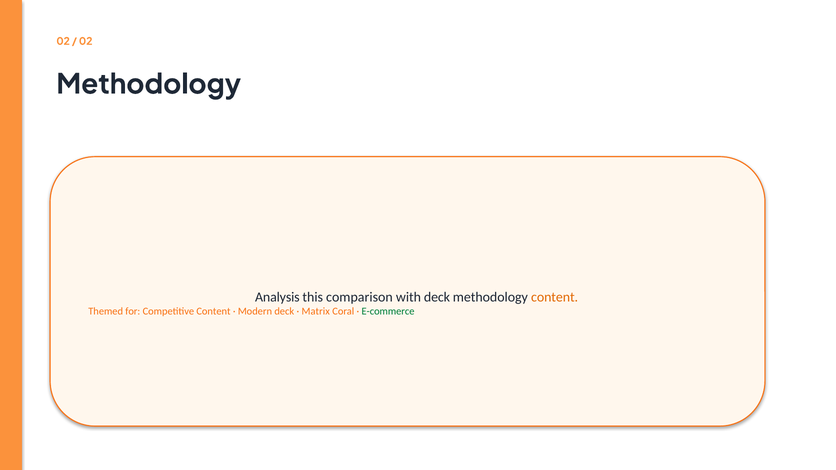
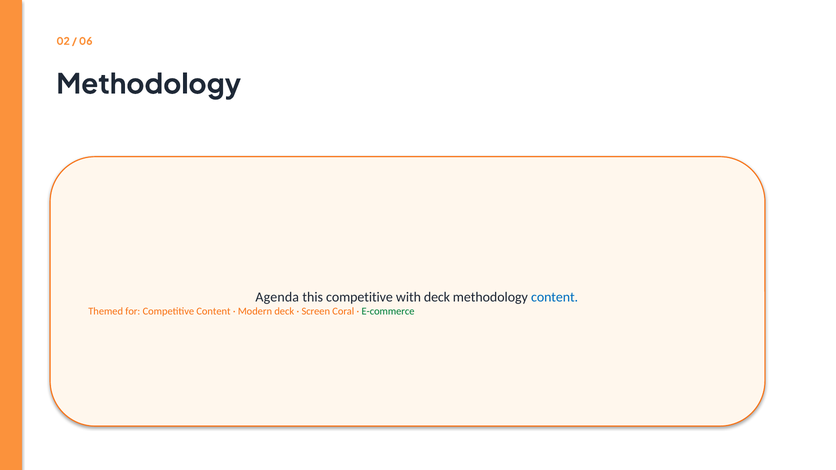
02: 02 -> 06 (86, 41)
Analysis: Analysis -> Agenda (277, 297)
this comparison: comparison -> competitive (359, 297)
content colour: orange -> blue (555, 297)
Matrix: Matrix -> Screen (316, 312)
